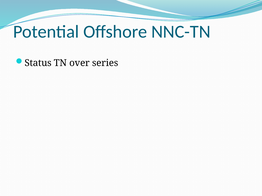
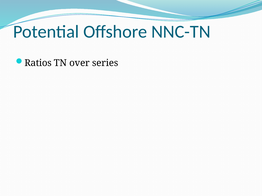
Status: Status -> Ratios (38, 63)
